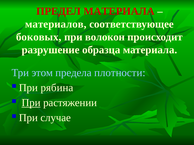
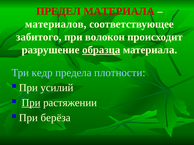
боковых: боковых -> забитого (39, 37)
образца underline: none -> present (101, 50)
этом: этом -> кедр (42, 73)
рябина: рябина -> усилий (57, 88)
случае: случае -> берёза (56, 118)
